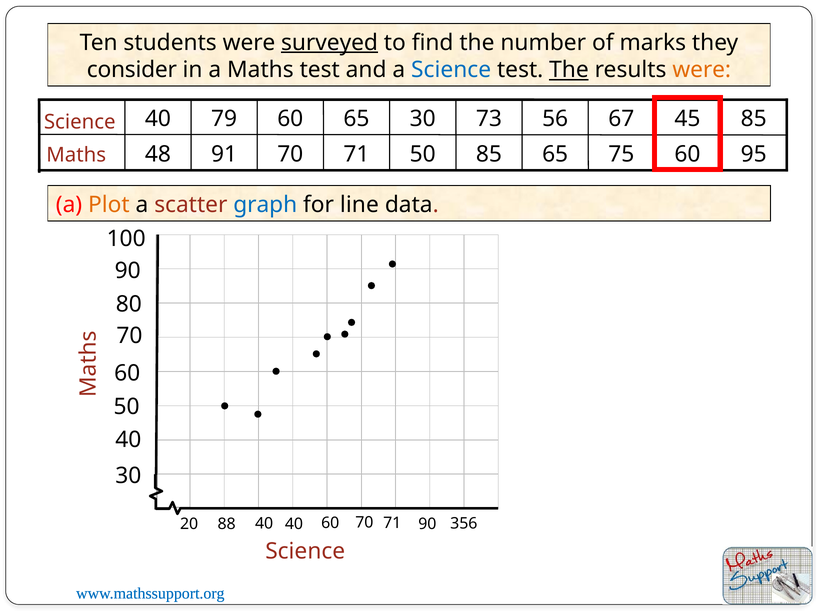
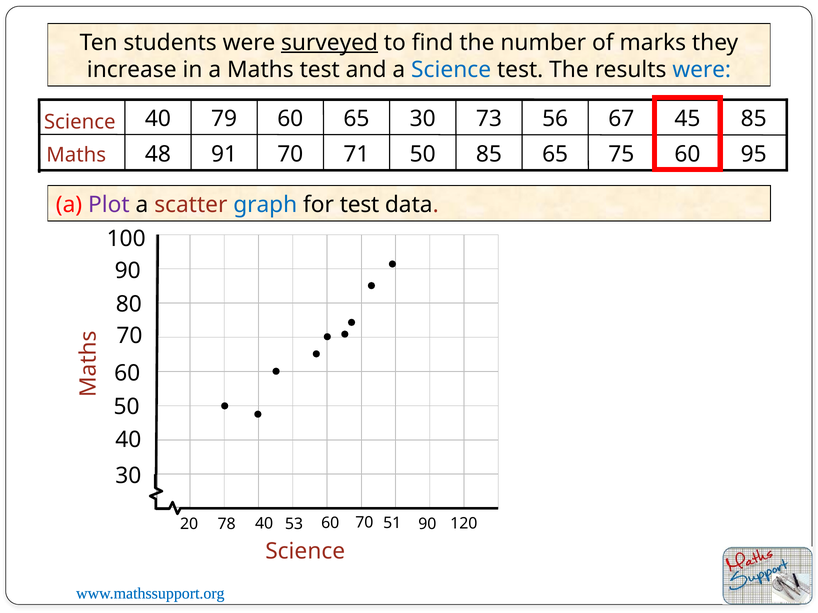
consider: consider -> increase (132, 70)
The underline: present -> none (569, 70)
were colour: orange -> blue (702, 70)
Plot colour: orange -> purple (109, 205)
for line: line -> test (360, 205)
88: 88 -> 78 (227, 525)
40 40: 40 -> 53 (294, 525)
70 71: 71 -> 51 (392, 523)
356: 356 -> 120 (464, 524)
